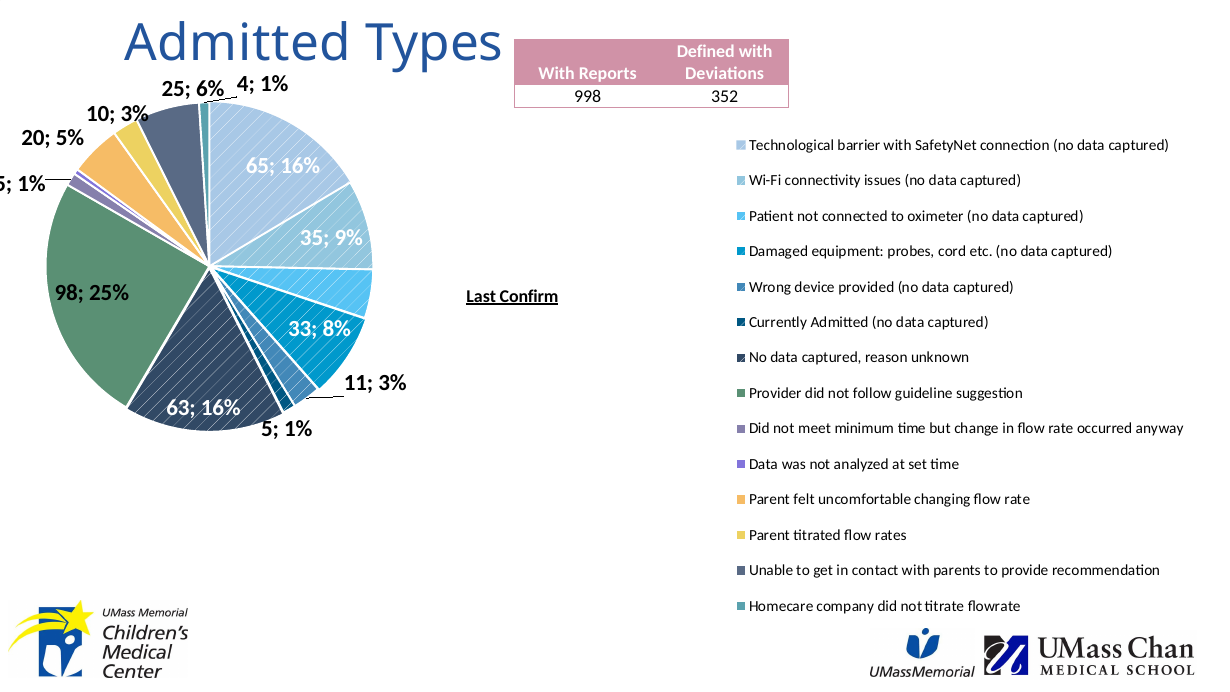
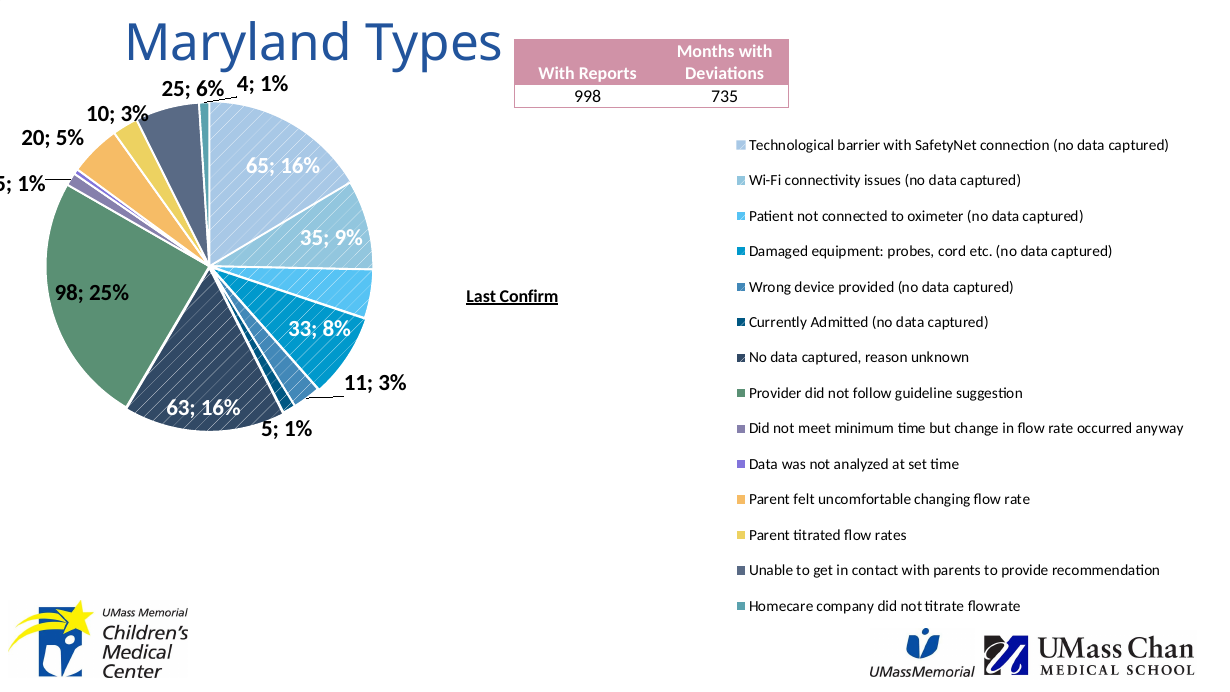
Admitted: Admitted -> Maryland (238, 44)
Defined: Defined -> Months (706, 52)
352: 352 -> 735 (725, 96)
